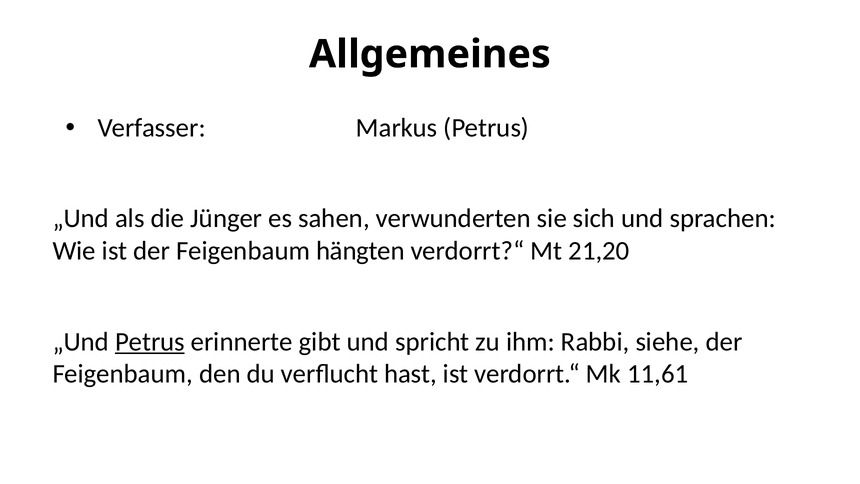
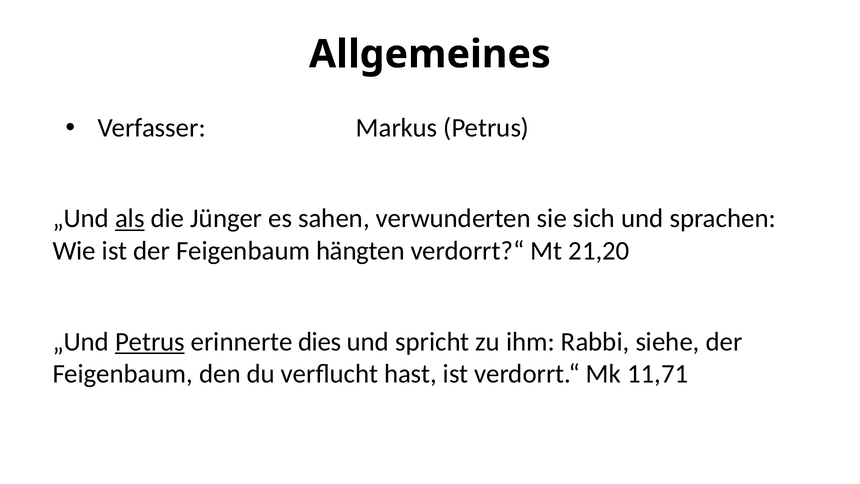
als underline: none -> present (130, 218)
gibt: gibt -> dies (320, 342)
11,61: 11,61 -> 11,71 (658, 374)
